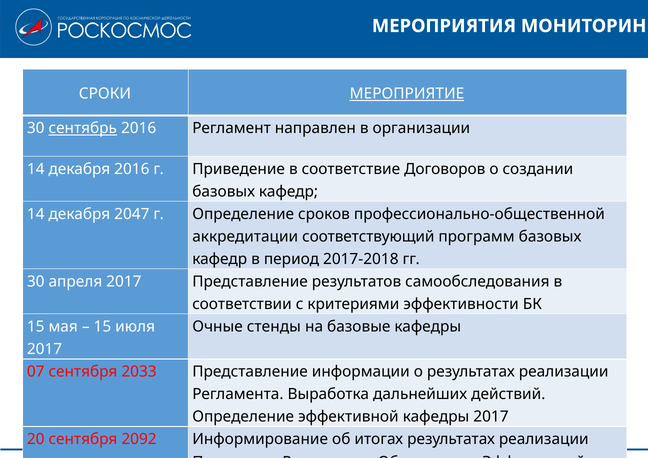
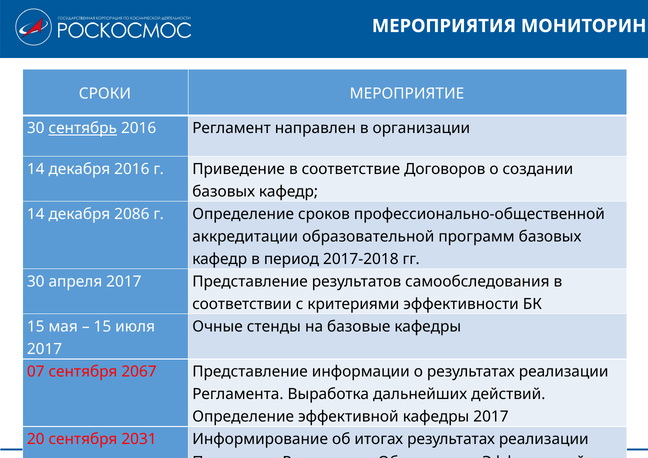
МЕРОПРИЯТИЕ underline: present -> none (407, 94)
2047: 2047 -> 2086 (132, 214)
соответствующий: соответствующий -> образовательной (368, 237)
2033: 2033 -> 2067 (139, 372)
2092: 2092 -> 2031 (139, 440)
